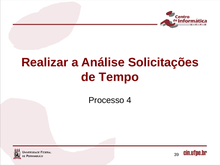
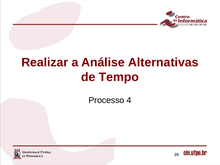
Solicitações: Solicitações -> Alternativas (163, 62)
